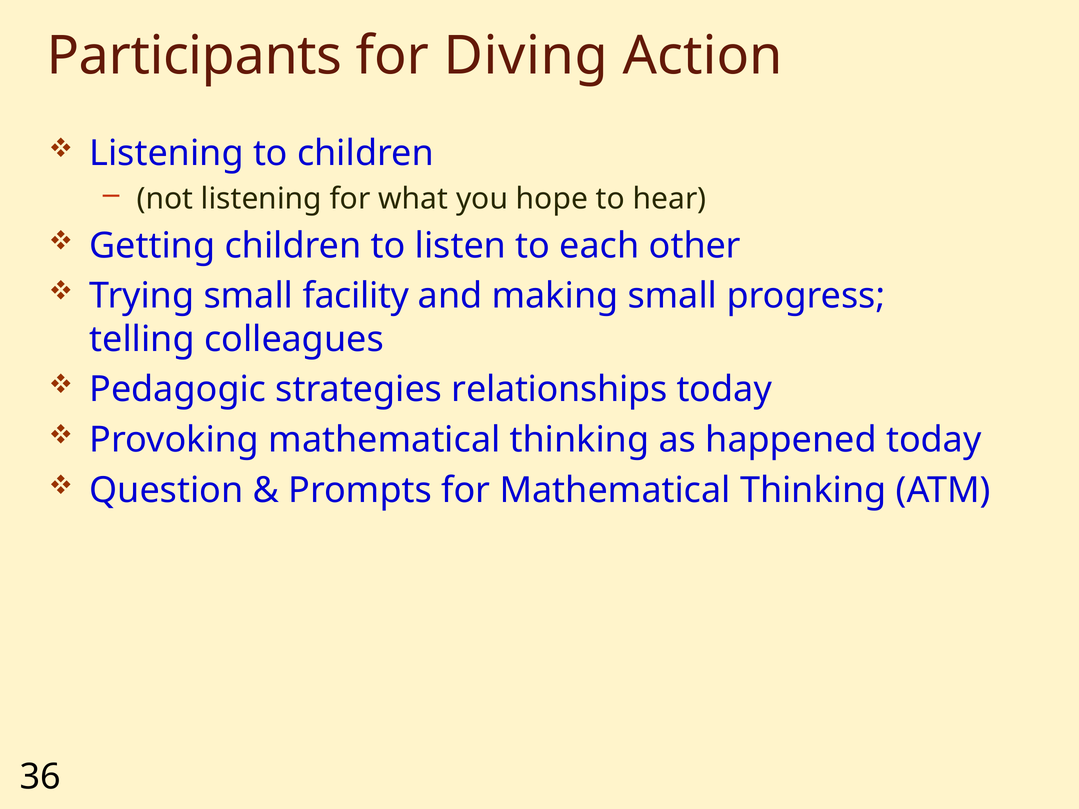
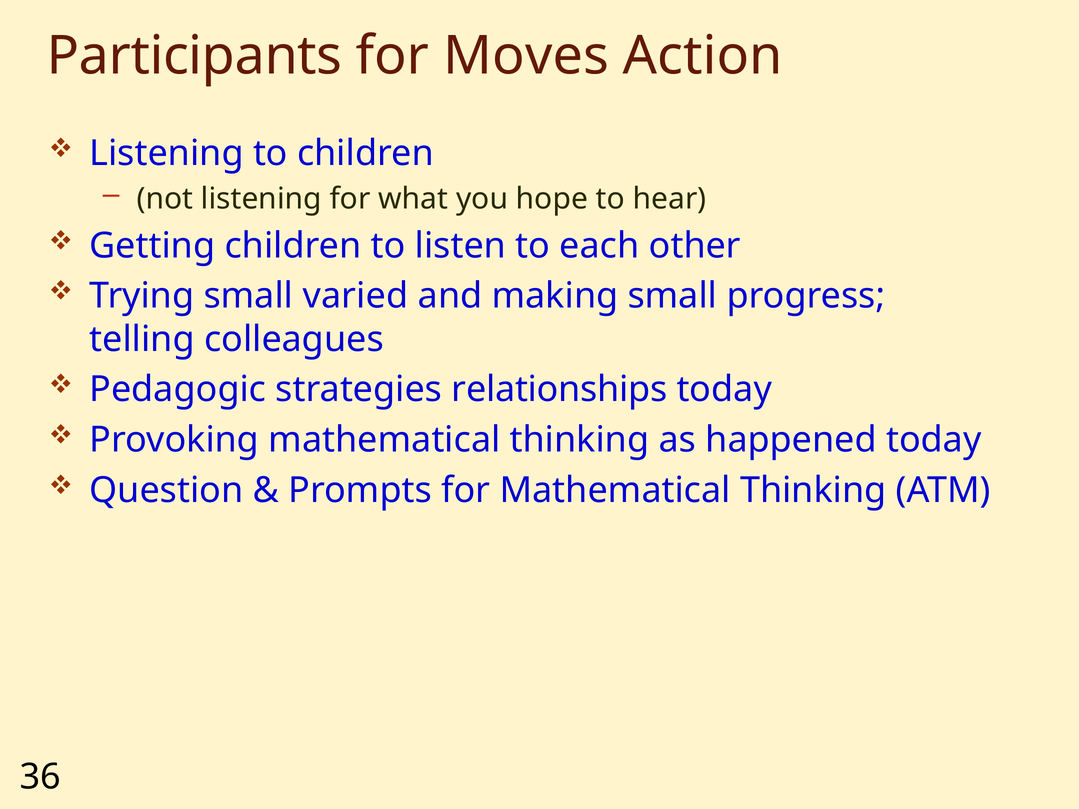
Diving: Diving -> Moves (526, 56)
facility: facility -> varied (356, 296)
